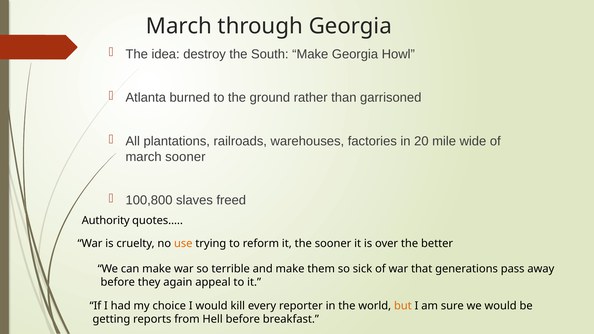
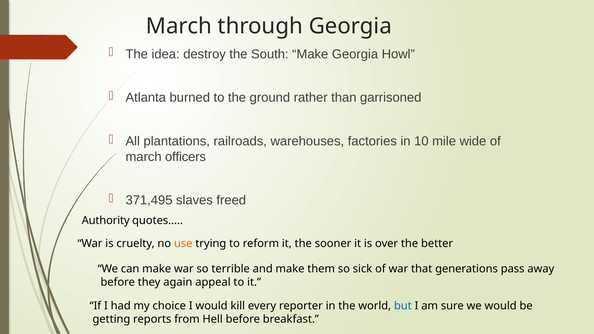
20: 20 -> 10 (421, 141)
march sooner: sooner -> officers (185, 157)
100,800: 100,800 -> 371,495 (149, 200)
but colour: orange -> blue (403, 306)
